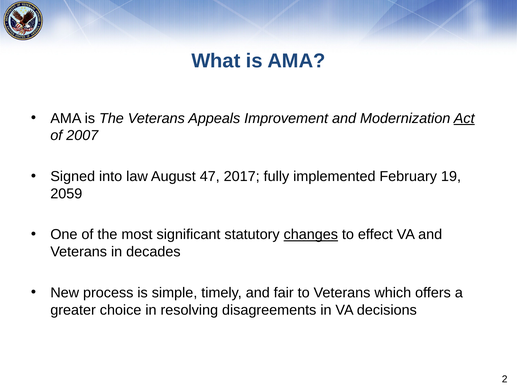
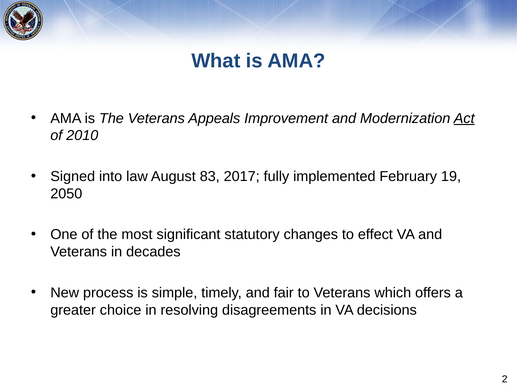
2007: 2007 -> 2010 (82, 136)
47: 47 -> 83 (210, 177)
2059: 2059 -> 2050 (66, 194)
changes underline: present -> none (311, 235)
